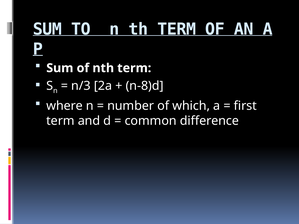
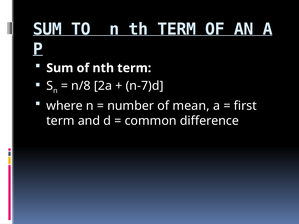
n/3: n/3 -> n/8 (81, 86)
n-8)d: n-8)d -> n-7)d (145, 86)
which: which -> mean (191, 106)
